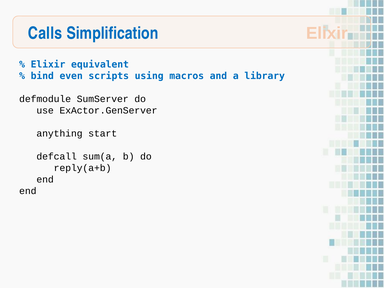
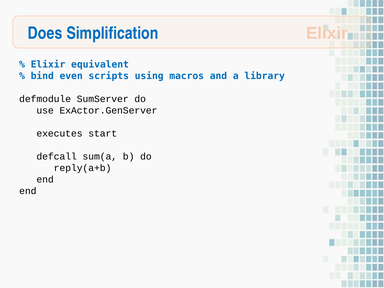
Calls: Calls -> Does (45, 33)
anything: anything -> executes (60, 133)
